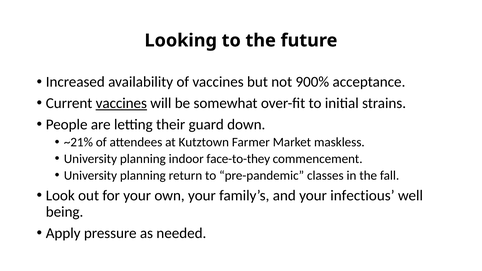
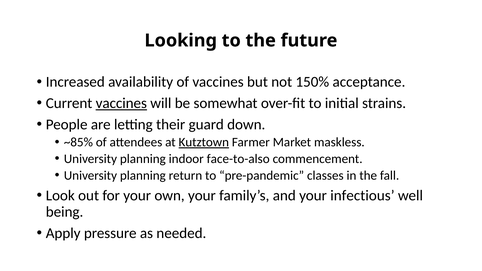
900%: 900% -> 150% (312, 82)
~21%: ~21% -> ~85% (78, 142)
Kutztown underline: none -> present (204, 142)
face-to-they: face-to-they -> face-to-also (238, 159)
